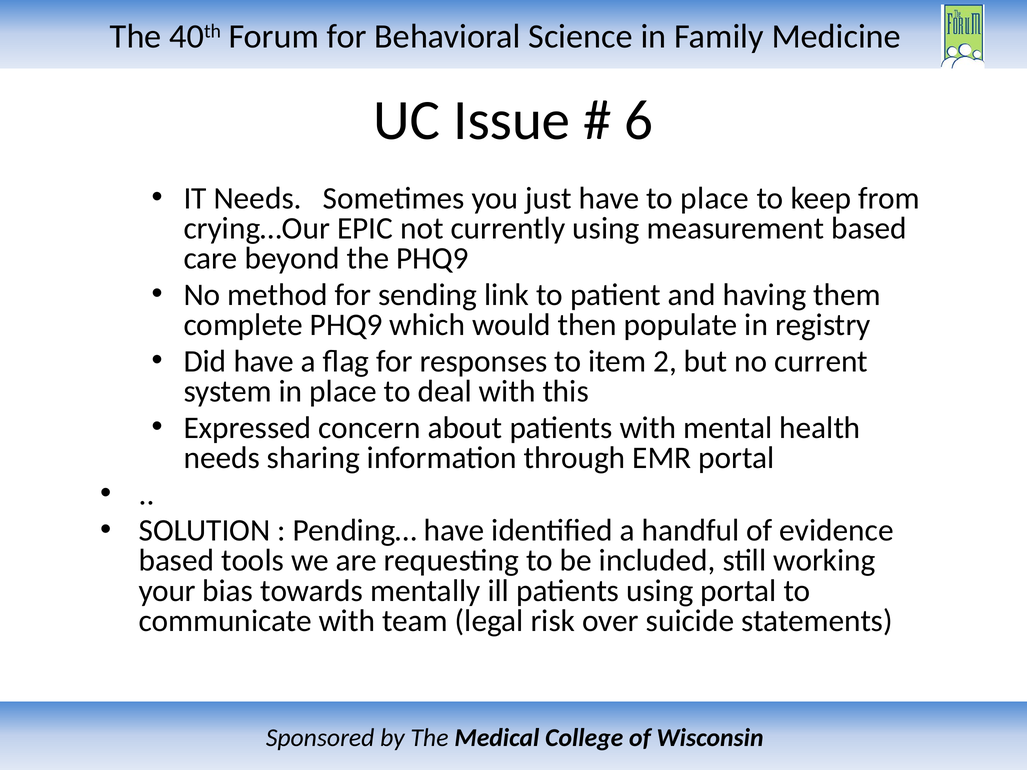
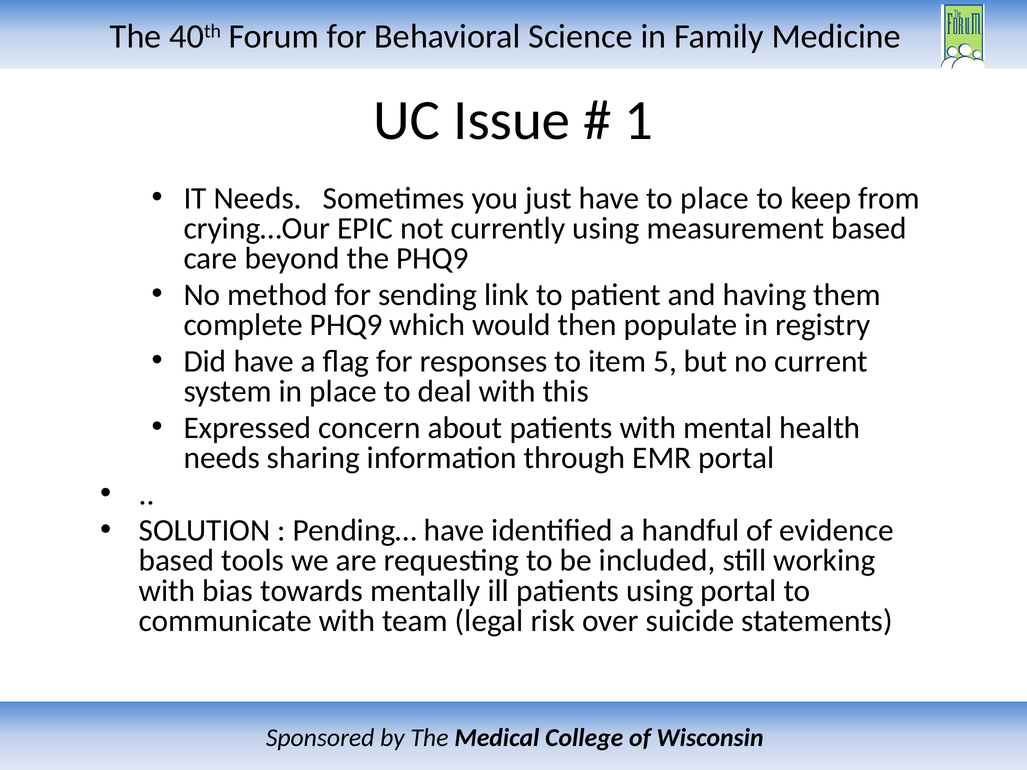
6: 6 -> 1 (639, 120)
2: 2 -> 5 (665, 362)
your: your -> with (167, 591)
